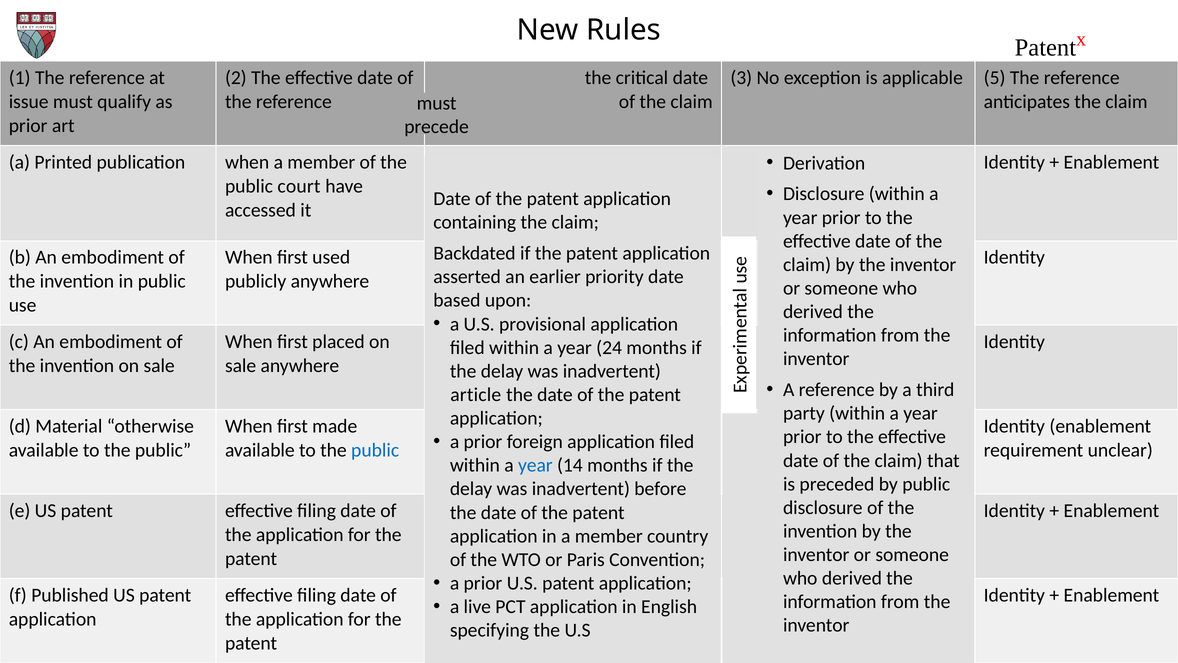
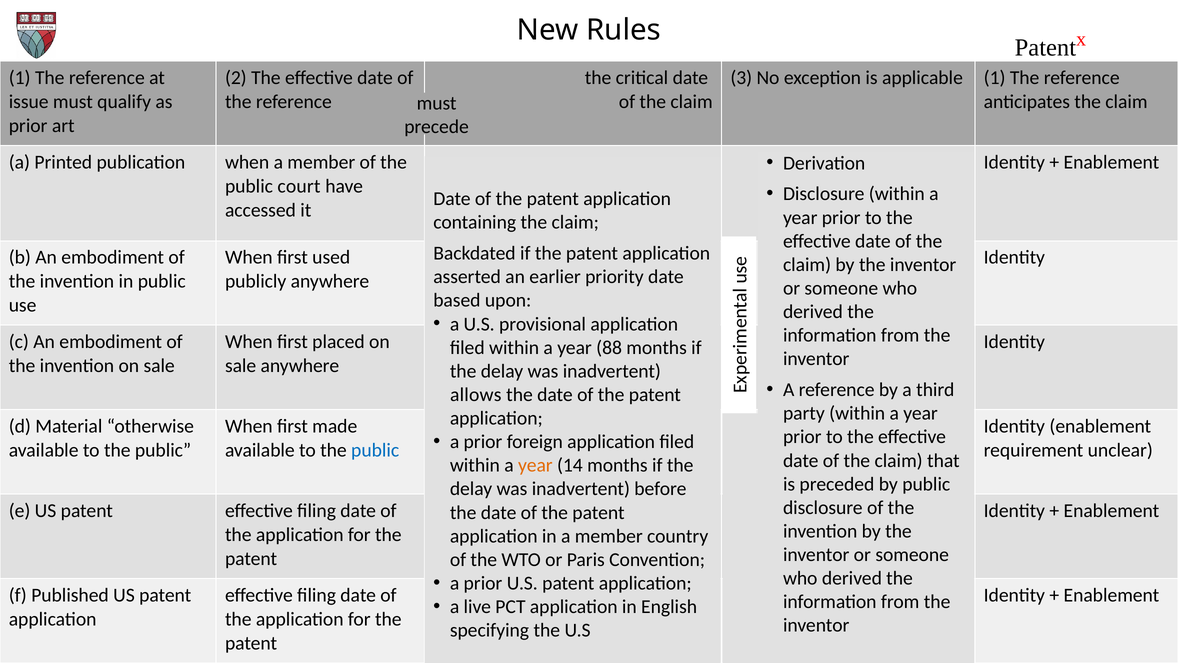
applicable 5: 5 -> 1 (995, 78)
24: 24 -> 88 (609, 347)
article: article -> allows (476, 395)
year colour: blue -> orange (535, 465)
